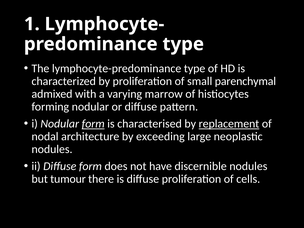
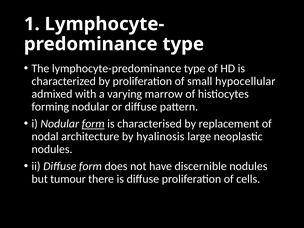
parenchymal: parenchymal -> hypocellular (245, 81)
replacement underline: present -> none (229, 124)
exceeding: exceeding -> hyalinosis (160, 136)
